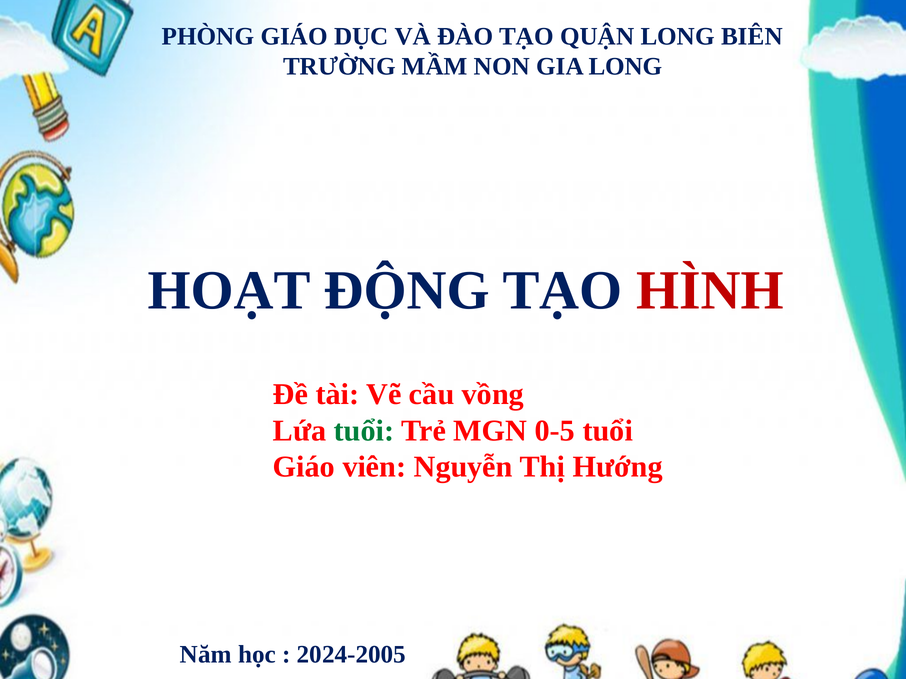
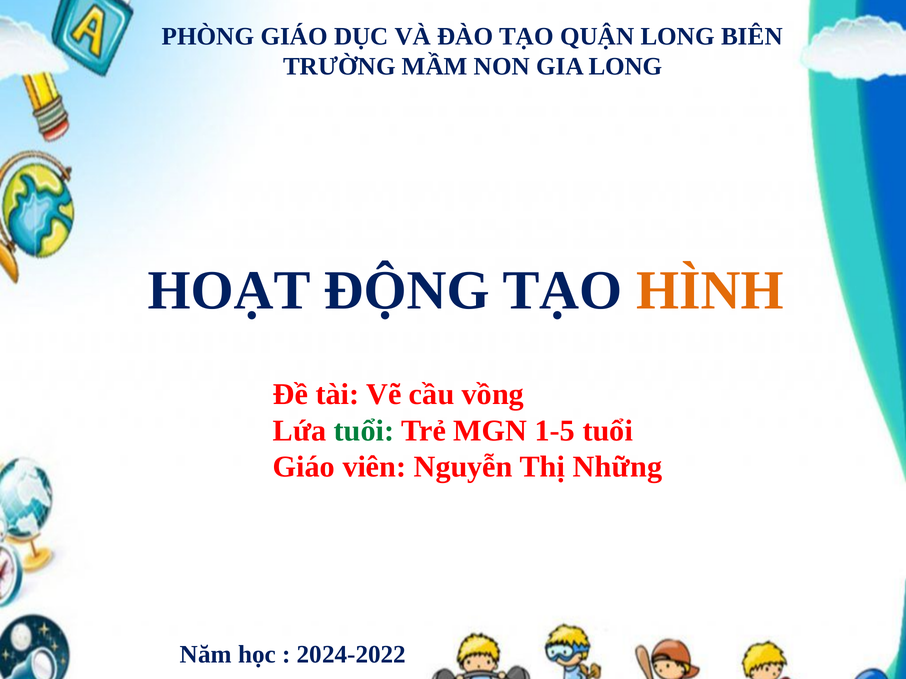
HÌNH colour: red -> orange (710, 291)
0-5: 0-5 -> 1-5 (555, 431)
Hướng: Hướng -> Những (618, 467)
2024-2005: 2024-2005 -> 2024-2022 (351, 655)
